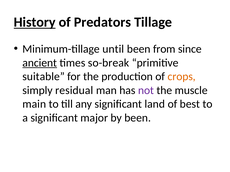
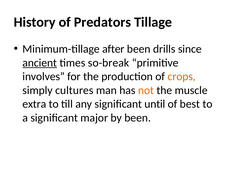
History underline: present -> none (35, 22)
until: until -> after (113, 49)
from: from -> drills (164, 49)
suitable: suitable -> involves (44, 77)
residual: residual -> cultures (74, 91)
not colour: purple -> orange (146, 91)
main: main -> extra (34, 104)
land: land -> until (155, 104)
